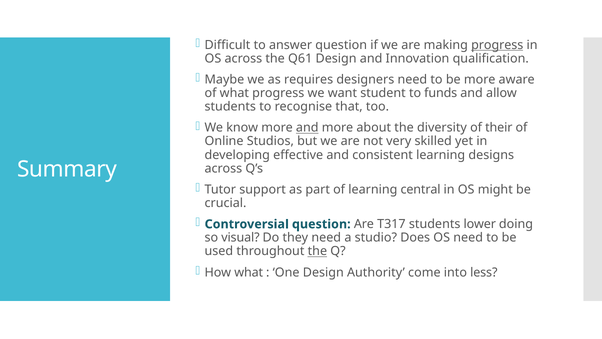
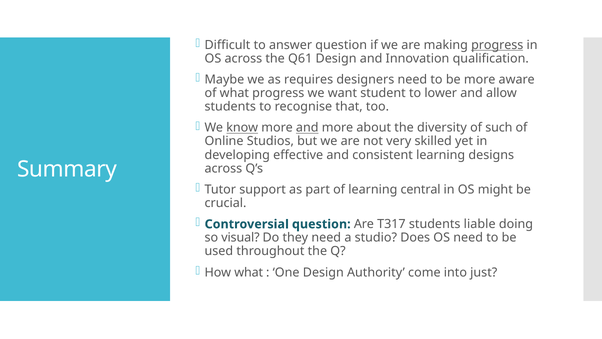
funds: funds -> lower (441, 93)
know underline: none -> present (242, 128)
their: their -> such (499, 128)
lower: lower -> liable (480, 224)
the underline: present -> none (317, 251)
less: less -> just (484, 272)
